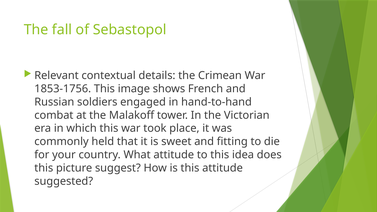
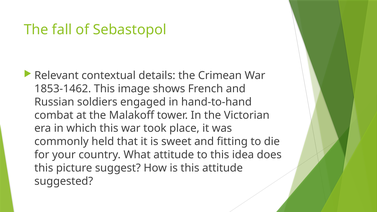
1853-1756: 1853-1756 -> 1853-1462 (63, 89)
